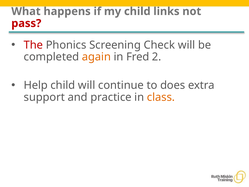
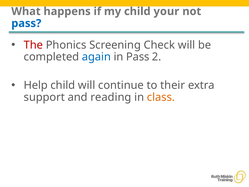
links: links -> your (166, 11)
pass colour: red -> blue (26, 23)
again colour: orange -> blue (96, 57)
in Fred: Fred -> Pass (138, 57)
does: does -> their (173, 85)
practice: practice -> reading (111, 97)
